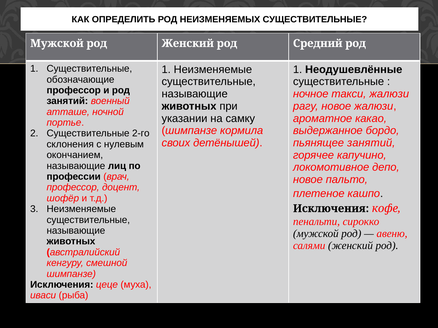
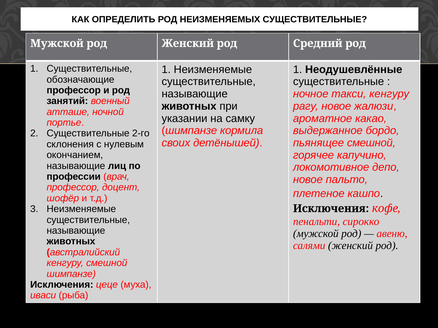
такси жалюзи: жалюзи -> кенгуру (389, 94)
пьянящее занятий: занятий -> смешной (371, 143)
